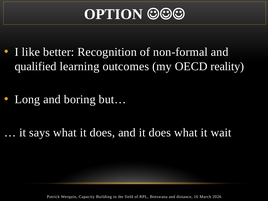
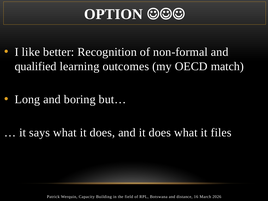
reality: reality -> match (227, 66)
wait: wait -> files (221, 132)
